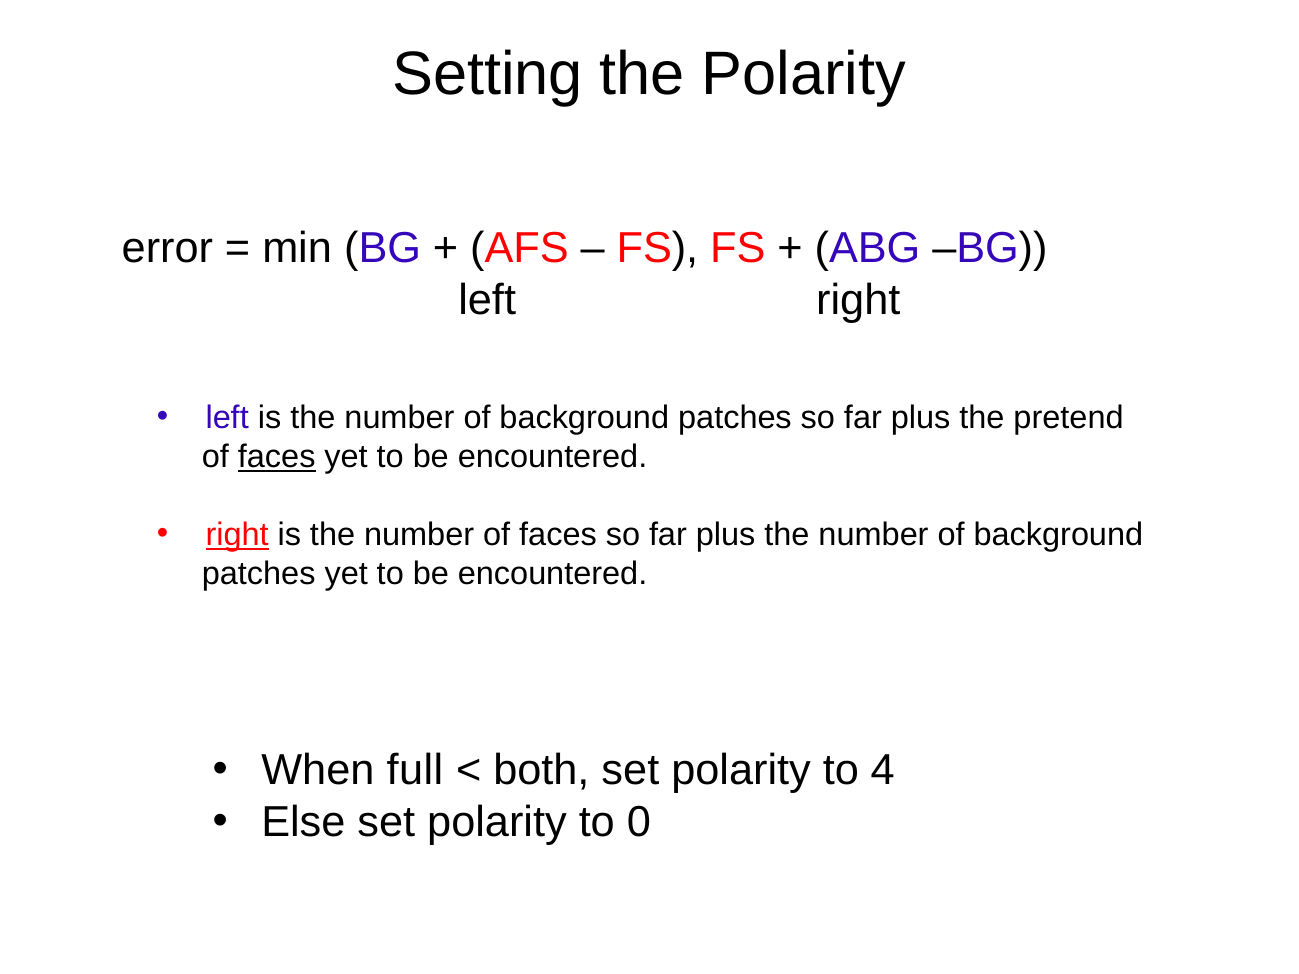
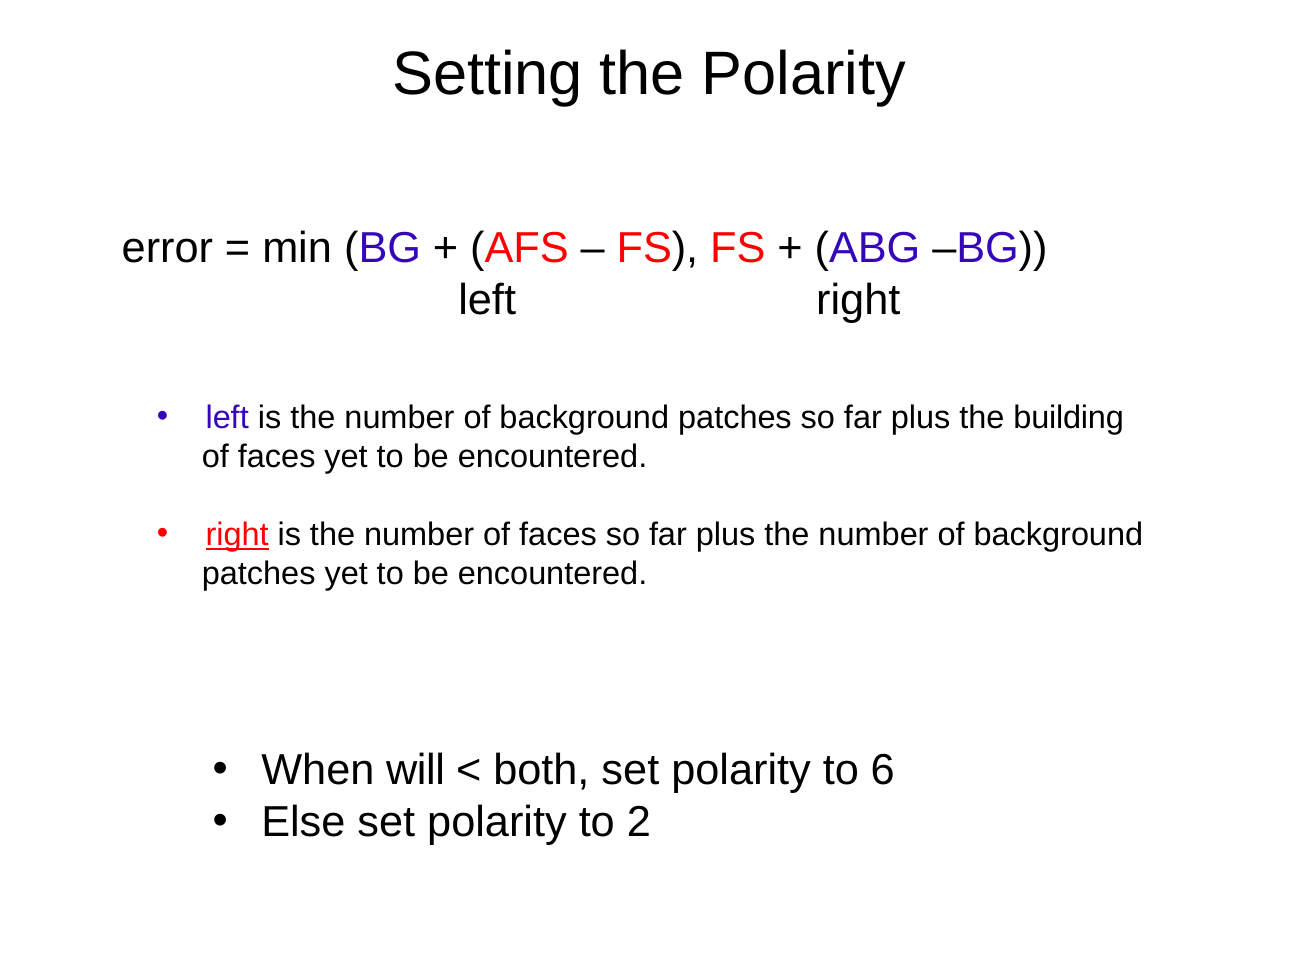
pretend: pretend -> building (1069, 418)
faces underline: present -> none (277, 457)
full: full -> will (415, 771)
4: 4 -> 6 (883, 771)
0: 0 -> 2 (639, 823)
